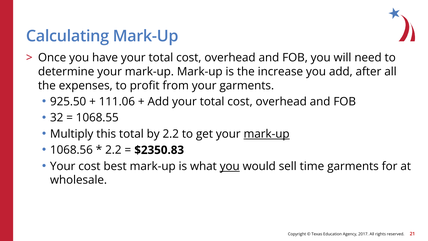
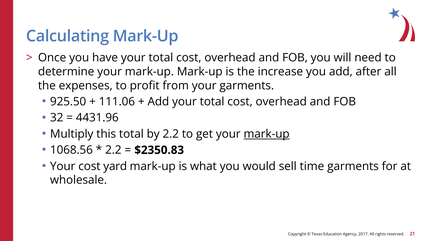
1068.55: 1068.55 -> 4431.96 (97, 118)
best: best -> yard (115, 166)
you underline: present -> none (230, 166)
